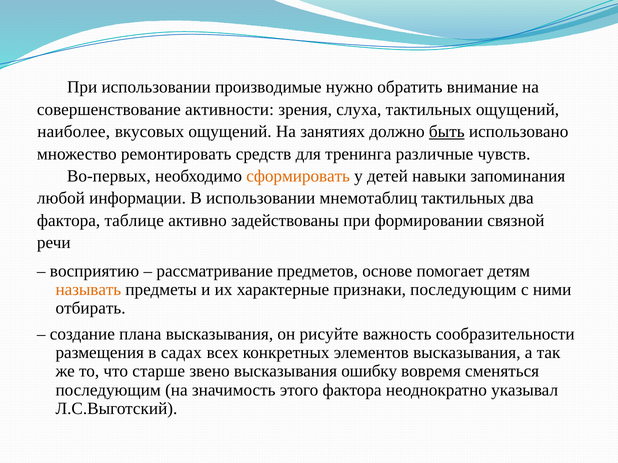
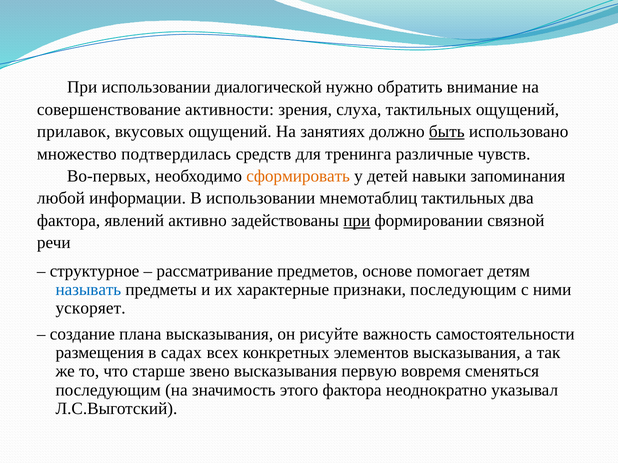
производимые: производимые -> диалогической (268, 87)
наиболее: наиболее -> прилавок (74, 132)
ремонтировать: ремонтировать -> подтвердилась (176, 154)
таблице: таблице -> явлений (134, 221)
при underline: none -> present (357, 221)
восприятию: восприятию -> структурное (95, 271)
называть colour: orange -> blue (88, 290)
отбирать: отбирать -> ускоряет (91, 308)
сообразительности: сообразительности -> самостоятельности (505, 335)
ошибку: ошибку -> первую (369, 372)
